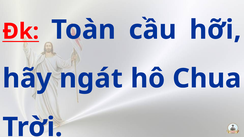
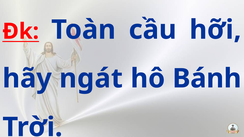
Chua: Chua -> Bánh (207, 79)
